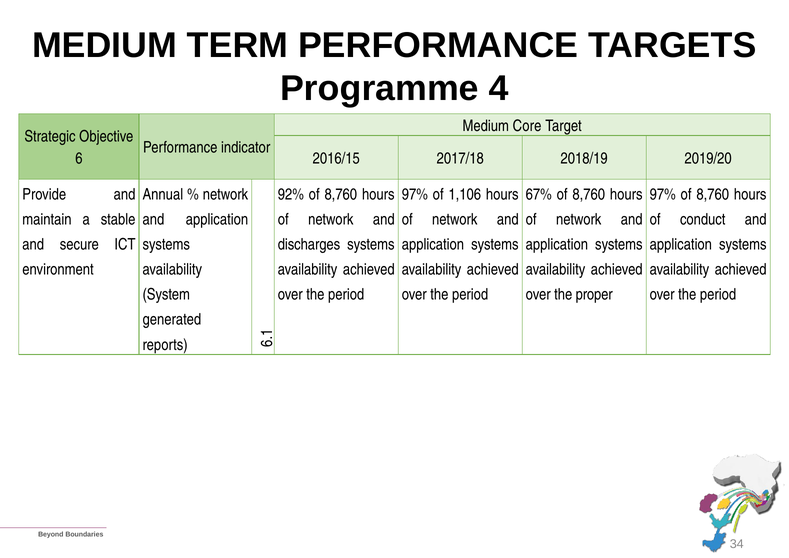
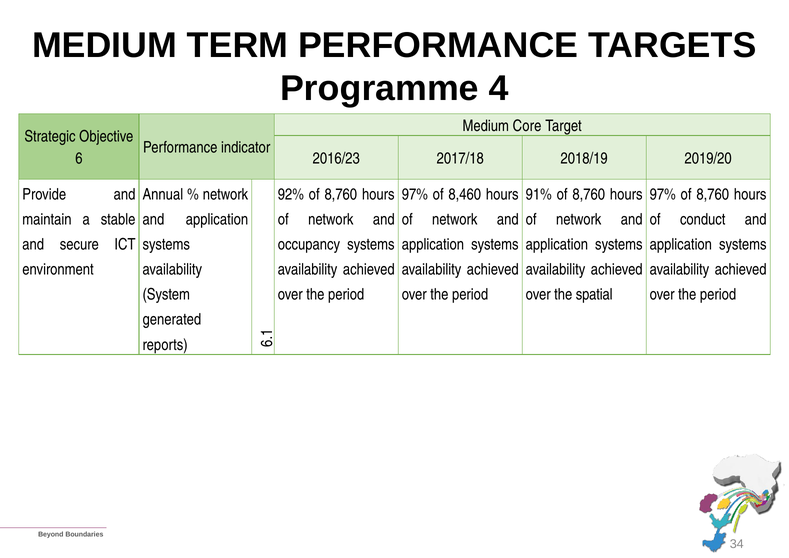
2016/15: 2016/15 -> 2016/23 (336, 158)
1,106: 1,106 -> 8,460 (465, 194)
67%: 67% -> 91% (539, 194)
discharges: discharges -> occupancy (309, 245)
proper: proper -> spatial (594, 295)
